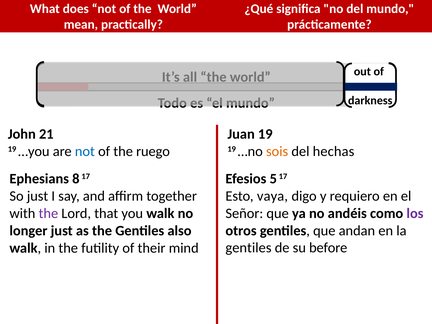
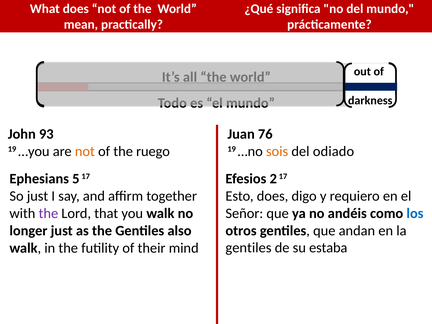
21: 21 -> 93 (46, 134)
Juan 19: 19 -> 76 (265, 134)
not colour: blue -> orange (85, 151)
hechas: hechas -> odiado (334, 151)
8: 8 -> 5 (76, 179)
5: 5 -> 2 (273, 179)
Esto vaya: vaya -> does (273, 196)
los colour: purple -> blue (415, 213)
before: before -> estaba (328, 248)
